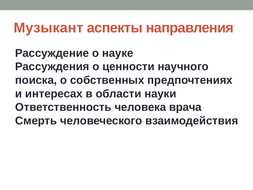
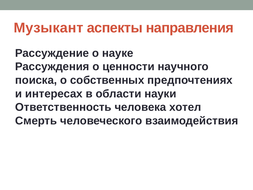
врача: врача -> хотел (185, 107)
